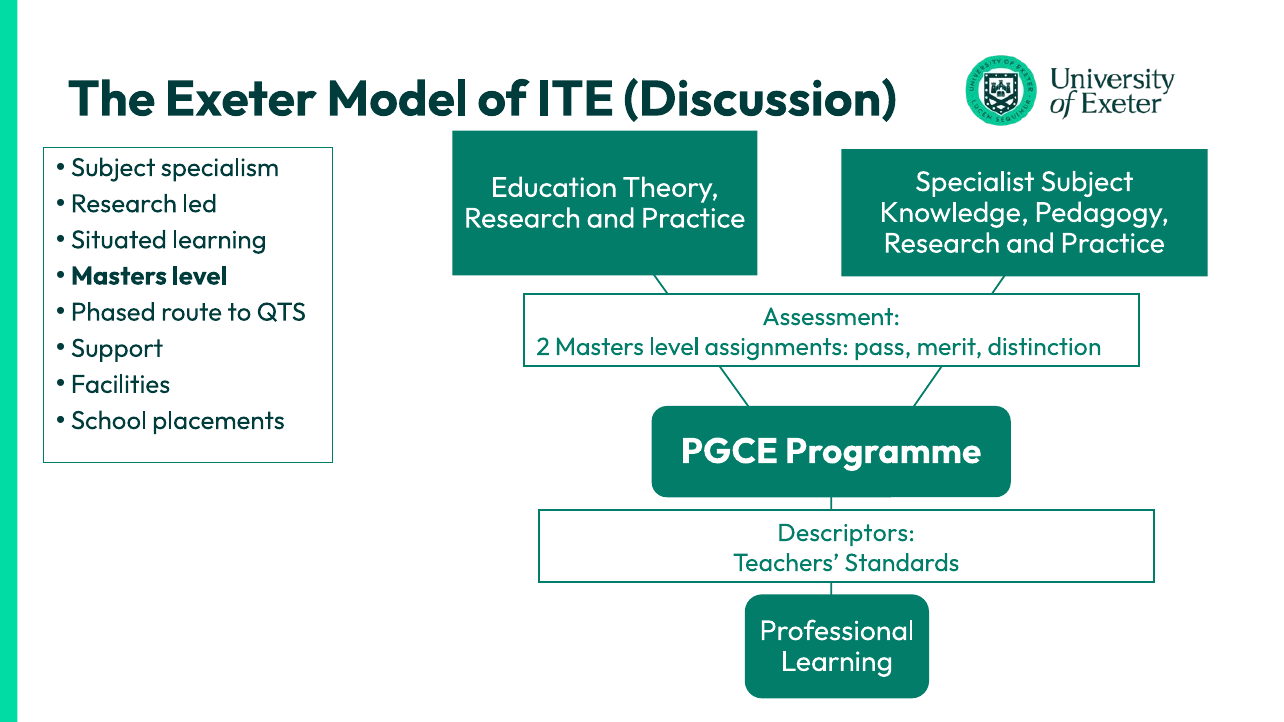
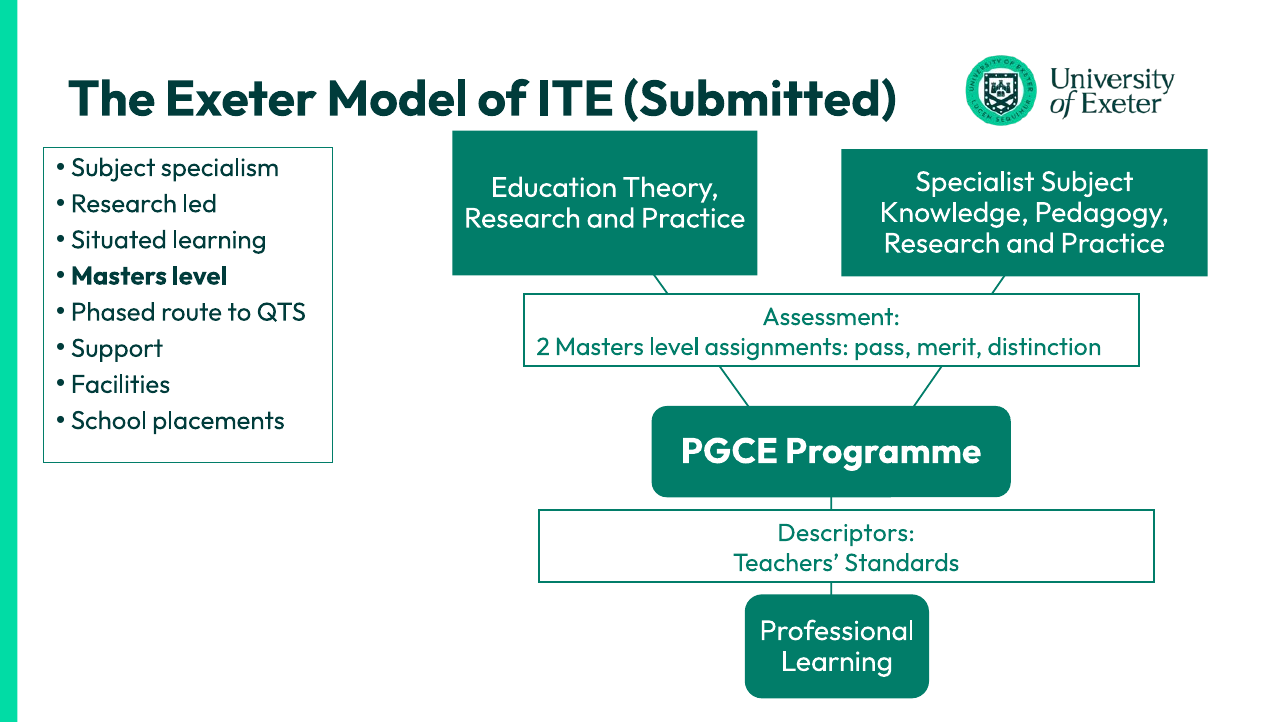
Discussion: Discussion -> Submitted (760, 99)
